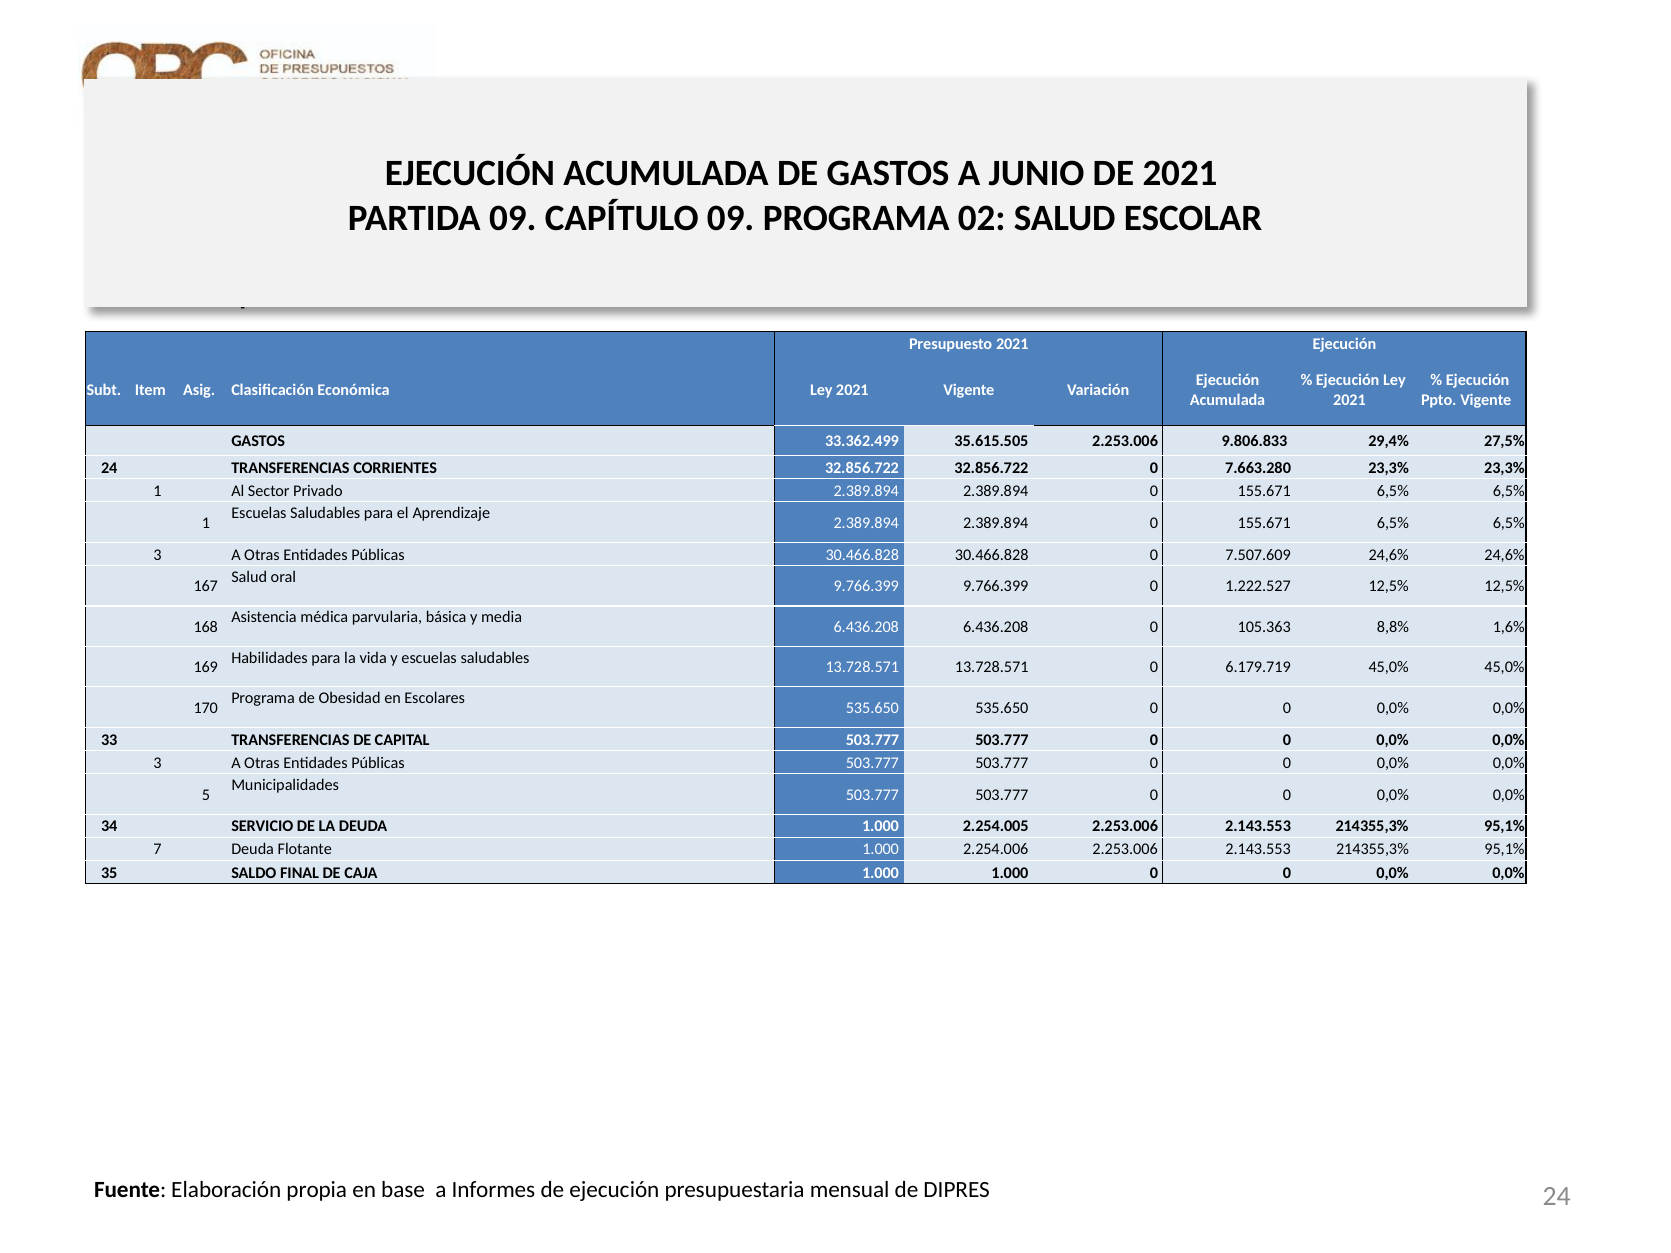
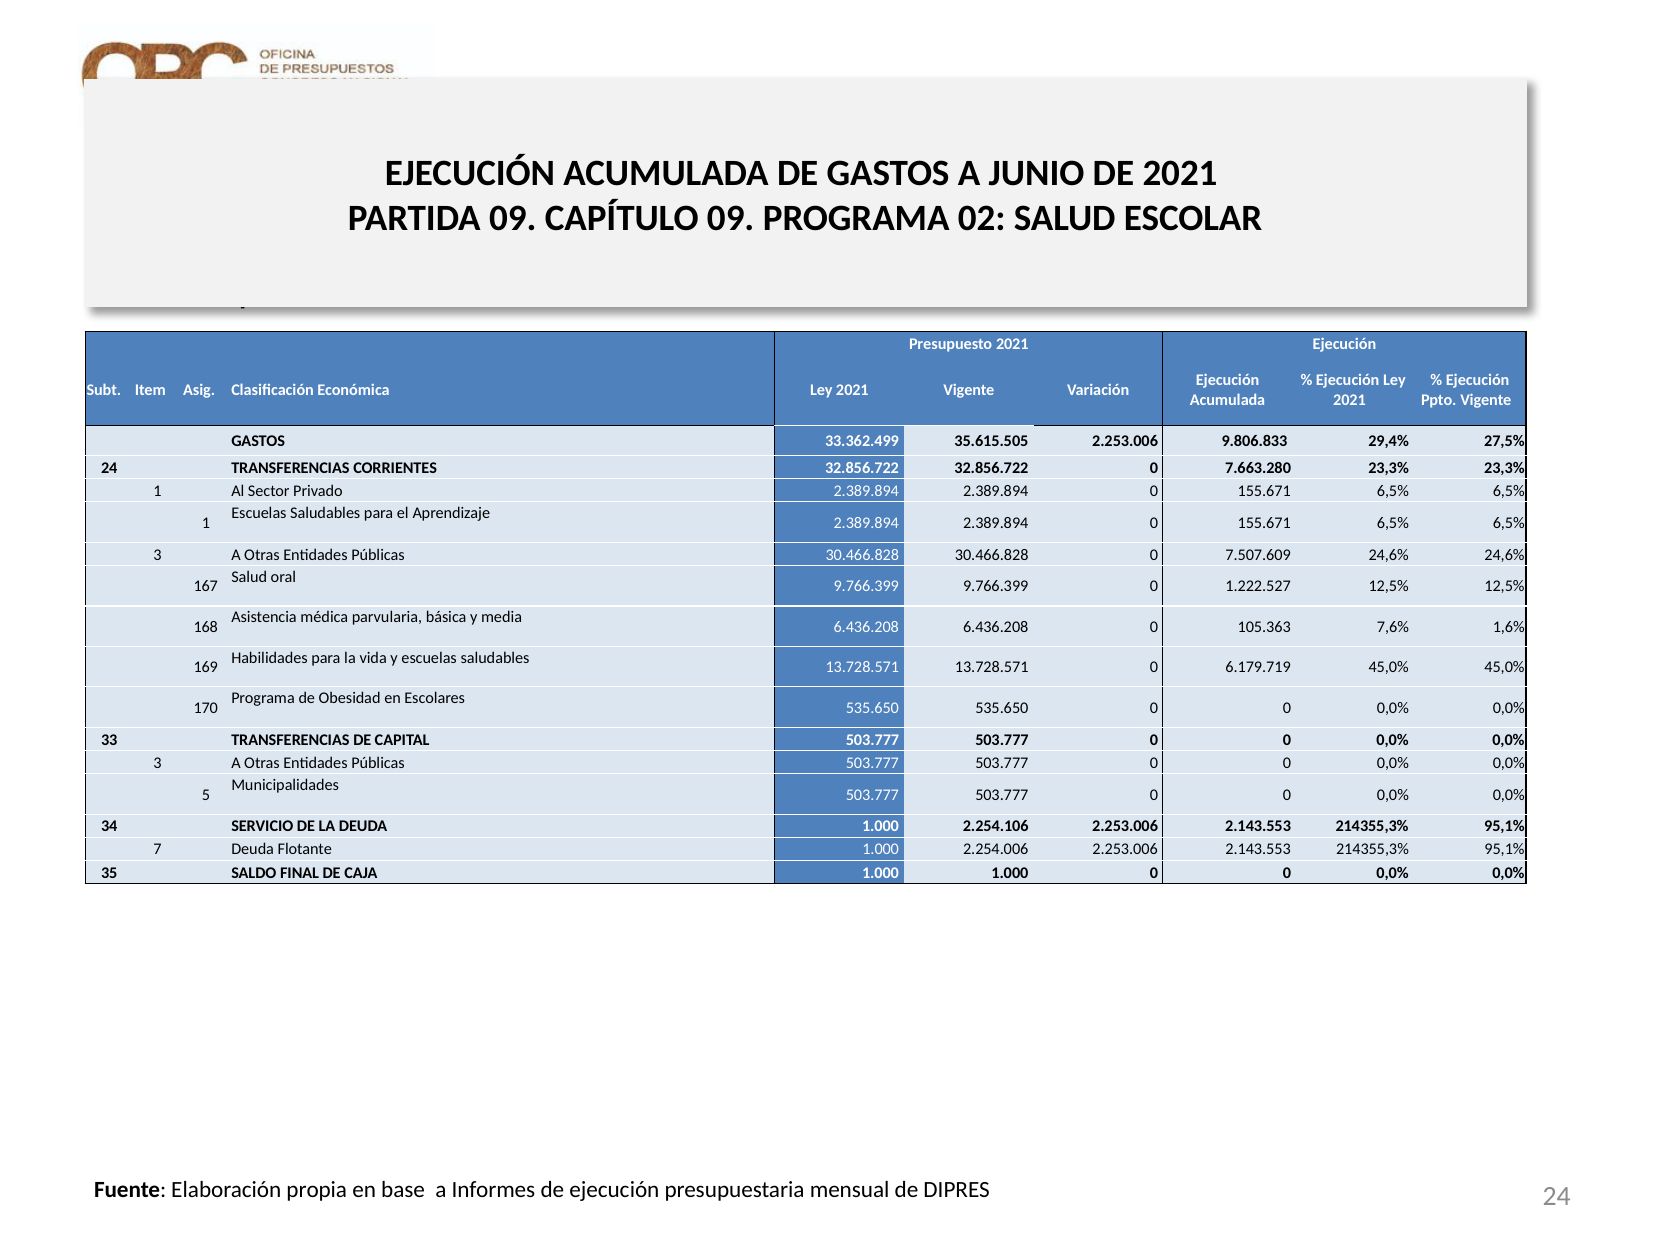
8,8%: 8,8% -> 7,6% (1393, 627)
2.254.005: 2.254.005 -> 2.254.106 (996, 827)
